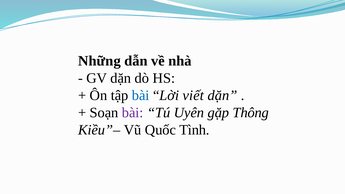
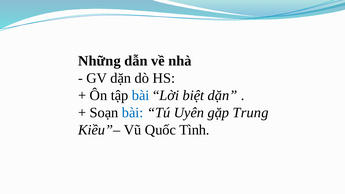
viết: viết -> biệt (193, 96)
bài colour: purple -> blue (133, 113)
Thông: Thông -> Trung (251, 113)
